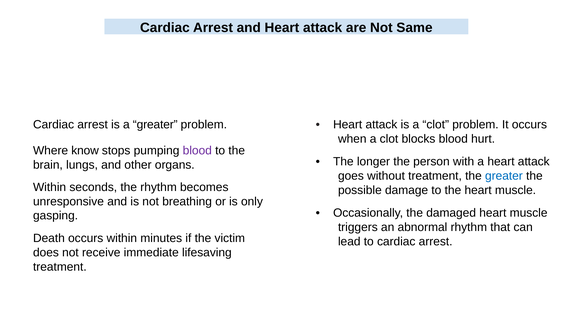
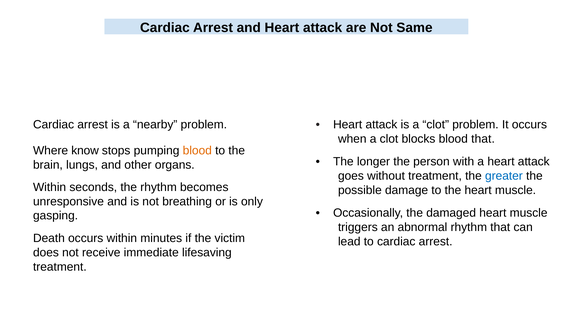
a greater: greater -> nearby (155, 125)
blood hurt: hurt -> that (483, 139)
blood colour: purple -> orange (197, 151)
